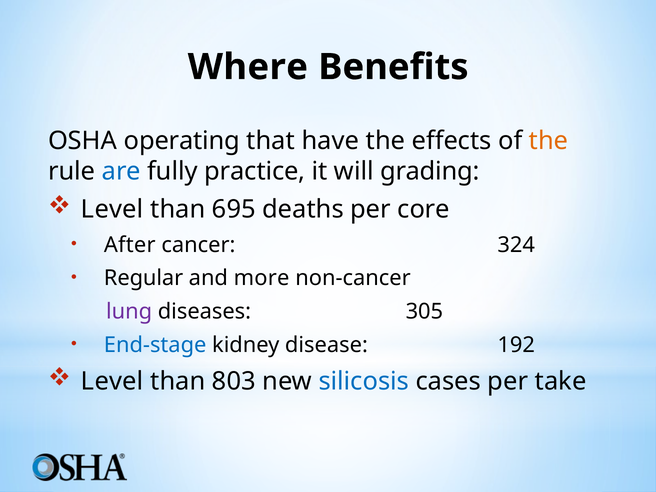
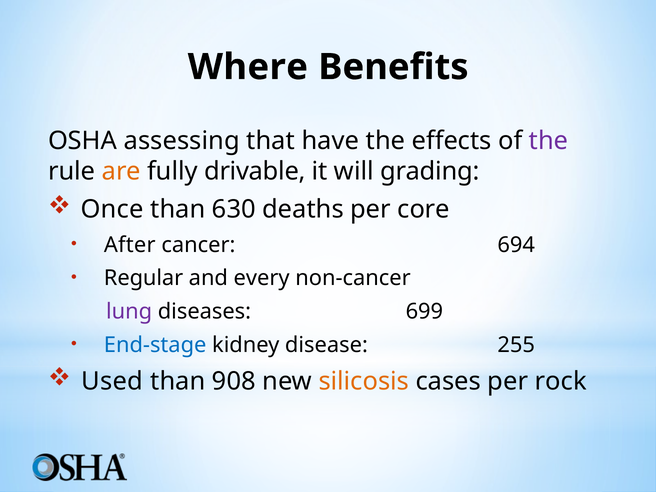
operating: operating -> assessing (182, 141)
the colour: orange -> purple (549, 141)
are colour: blue -> orange (121, 171)
practice: practice -> drivable (255, 171)
Level: Level -> Once (112, 210)
695: 695 -> 630 (234, 210)
324: 324 -> 694 (516, 245)
more: more -> every (262, 278)
305: 305 -> 699 (424, 312)
192: 192 -> 255 (516, 345)
Level: Level -> Used (112, 381)
803: 803 -> 908 (234, 381)
silicosis colour: blue -> orange (364, 381)
take: take -> rock (561, 381)
